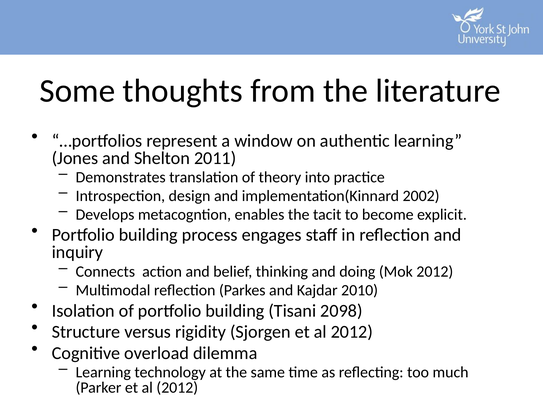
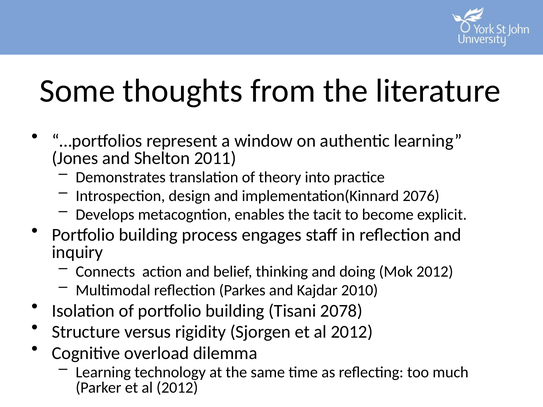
2002: 2002 -> 2076 (421, 196)
2098: 2098 -> 2078 (341, 311)
